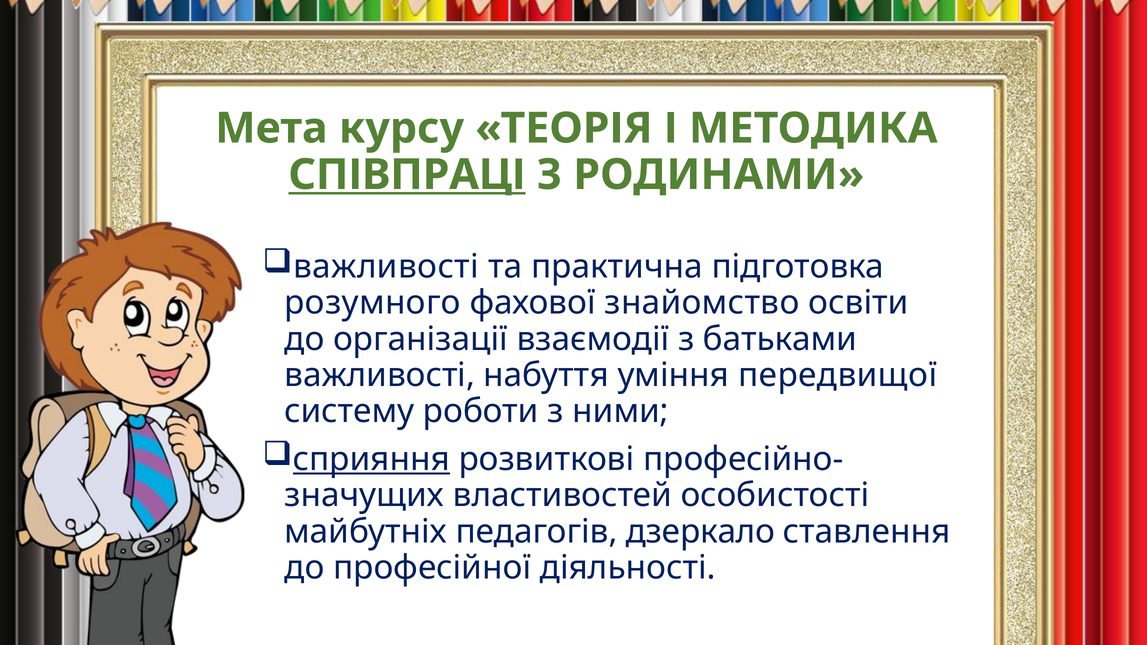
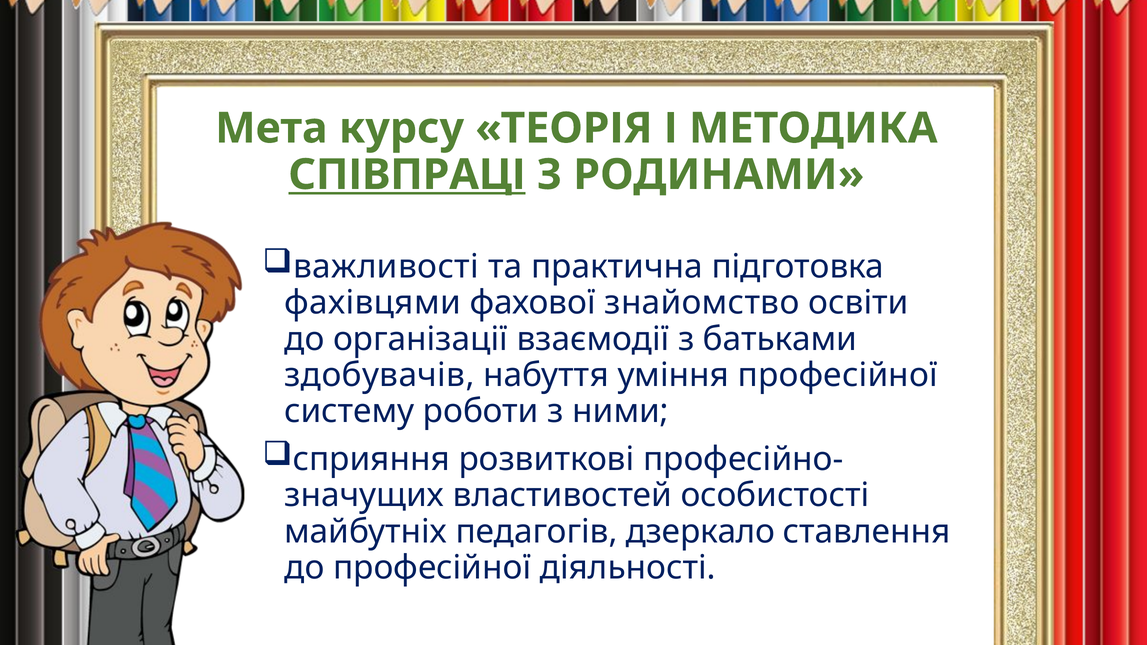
розумного: розумного -> фахівцями (373, 303)
важливості: важливості -> здобувачів (379, 375)
уміння передвищої: передвищої -> професійної (838, 375)
сприяння underline: present -> none (371, 459)
